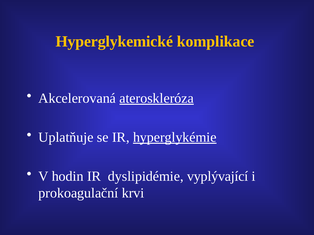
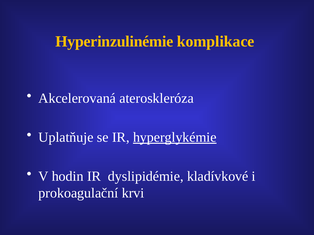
Hyperglykemické: Hyperglykemické -> Hyperinzulinémie (114, 42)
ateroskleróza underline: present -> none (157, 98)
vyplývající: vyplývající -> kladívkové (218, 177)
